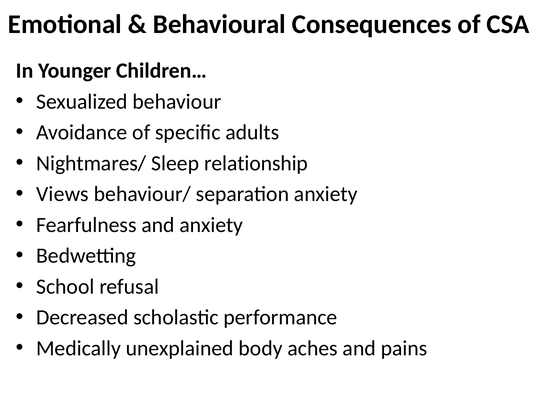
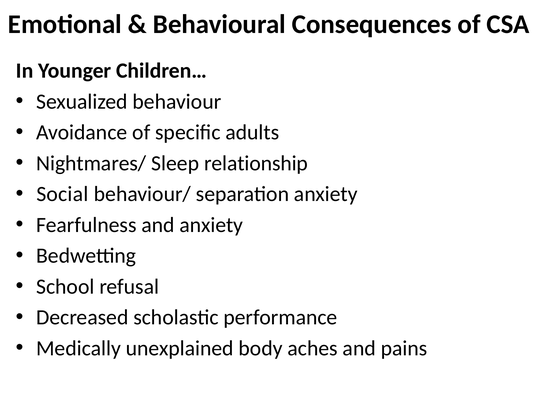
Views: Views -> Social (62, 194)
